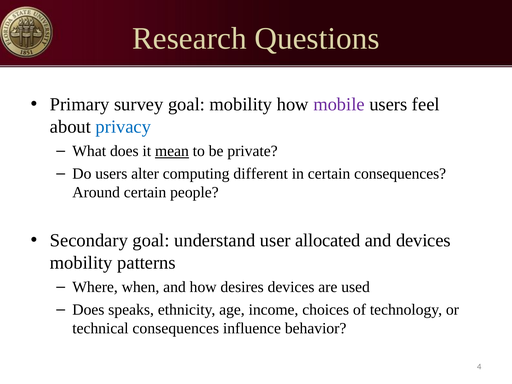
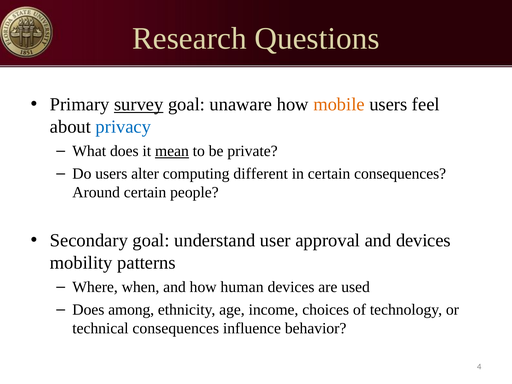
survey underline: none -> present (139, 105)
goal mobility: mobility -> unaware (241, 105)
mobile colour: purple -> orange (339, 105)
allocated: allocated -> approval (328, 240)
desires: desires -> human (242, 287)
speaks: speaks -> among (131, 310)
